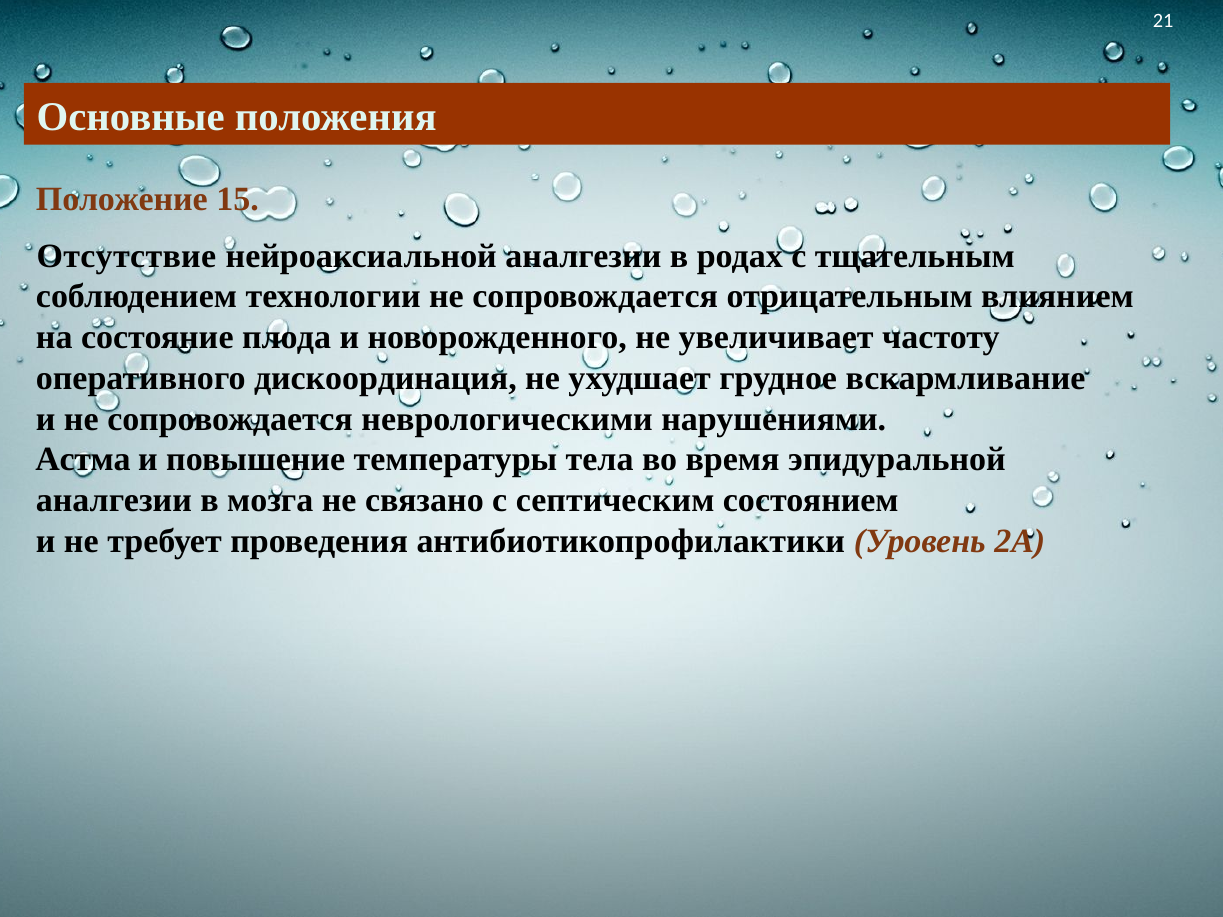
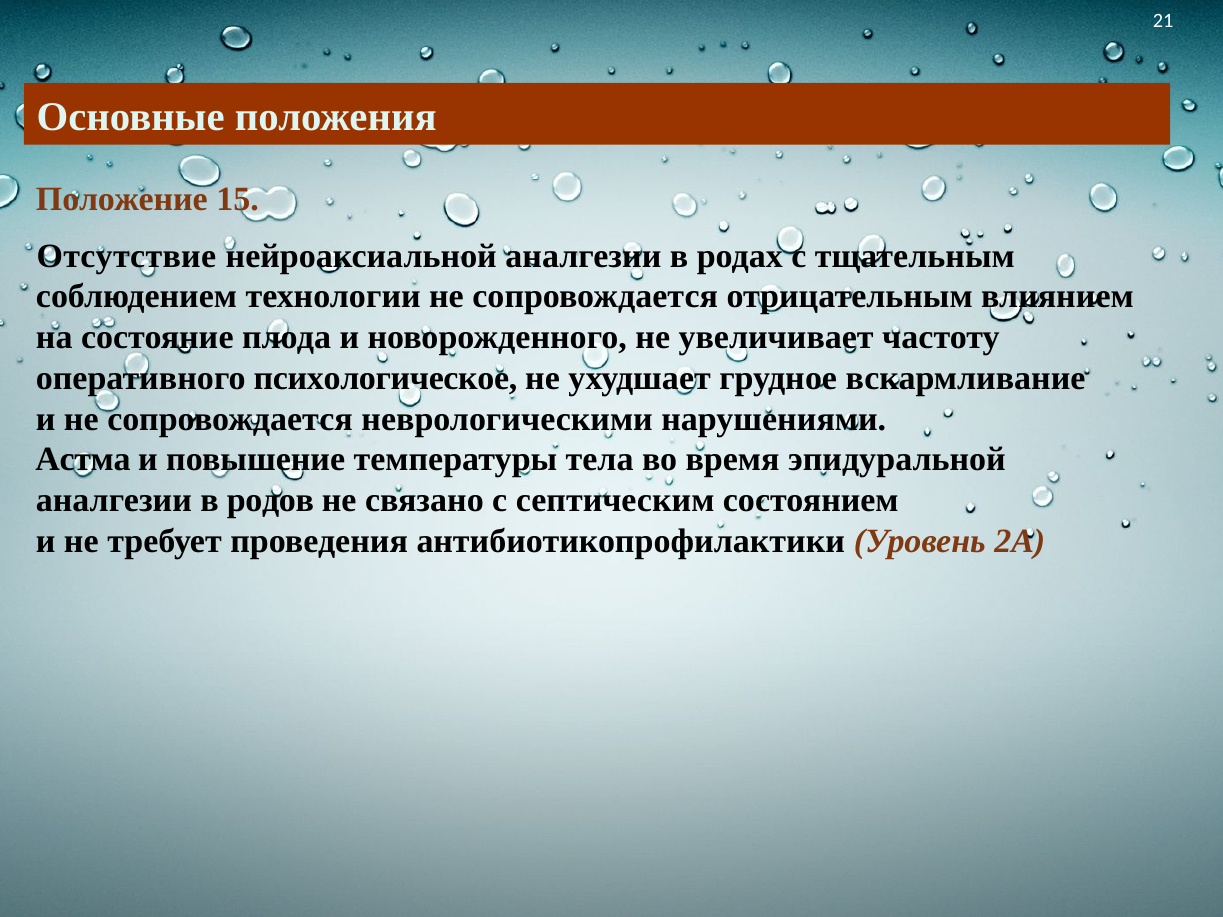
дискоординация: дискоординация -> психологическое (386, 378)
мозга: мозга -> родов (270, 501)
